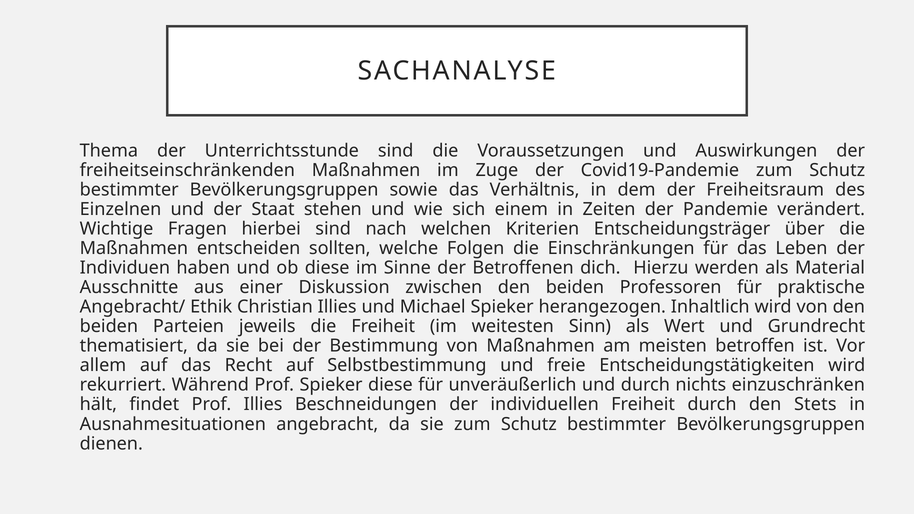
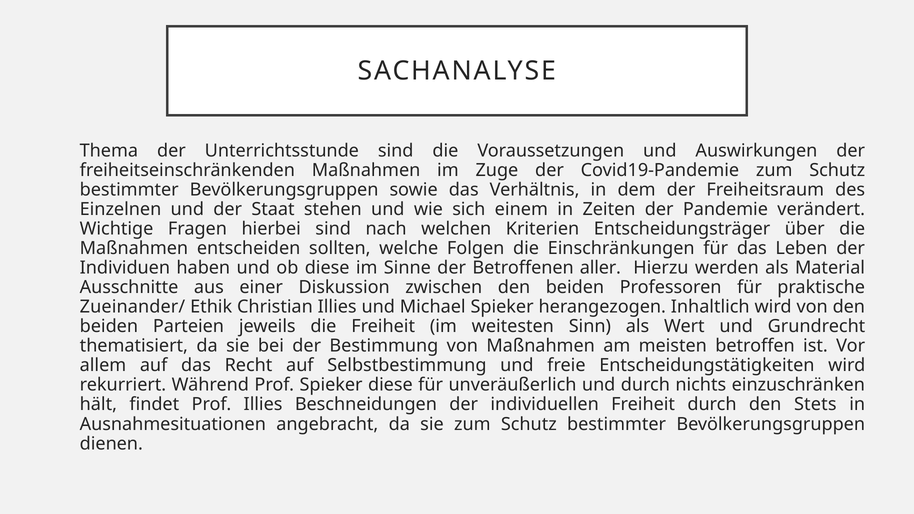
dich: dich -> aller (600, 268)
Angebracht/: Angebracht/ -> Zueinander/ (132, 307)
